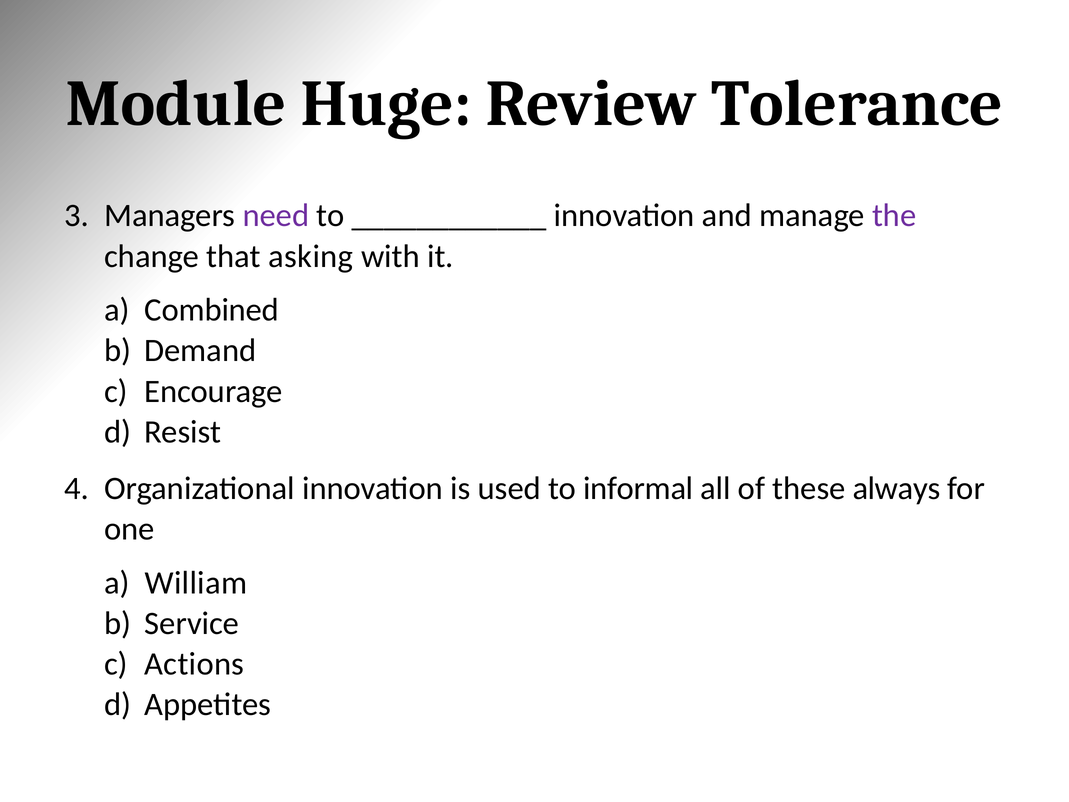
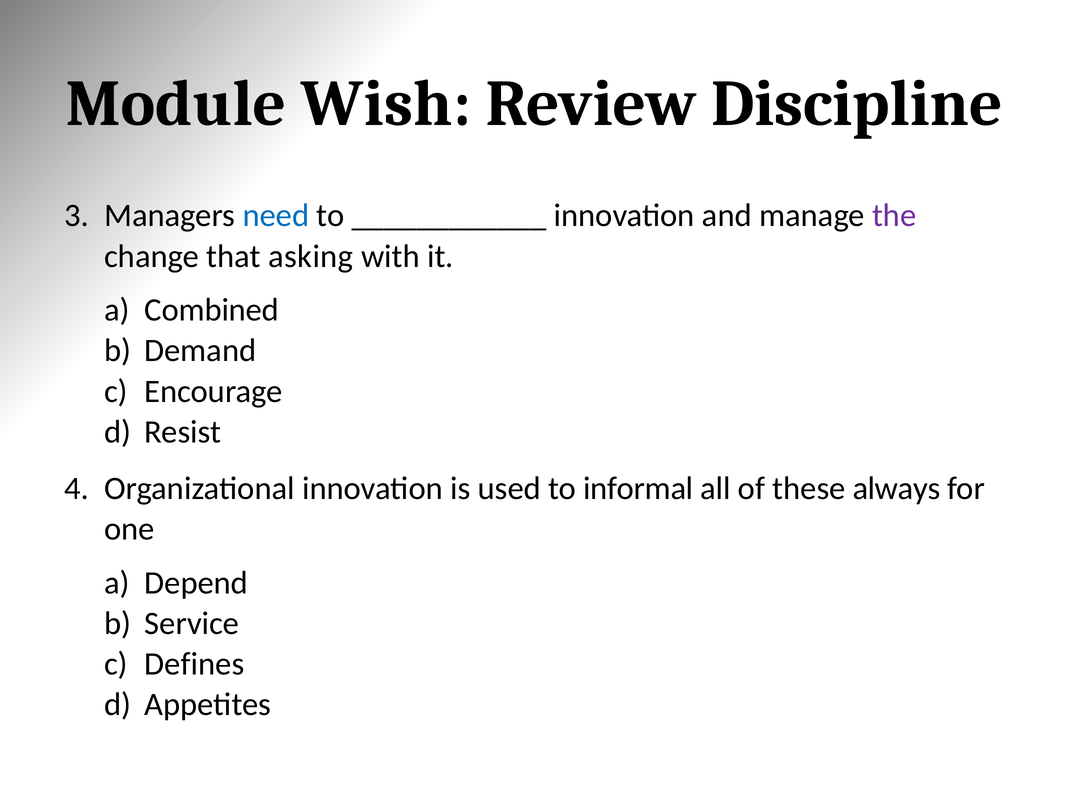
Huge: Huge -> Wish (386, 103)
Tolerance: Tolerance -> Discipline (857, 103)
need colour: purple -> blue (276, 216)
William: William -> Depend (196, 583)
Actions: Actions -> Defines (194, 664)
